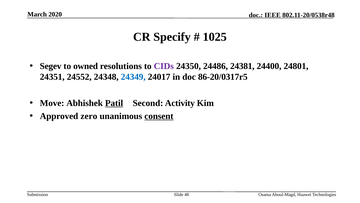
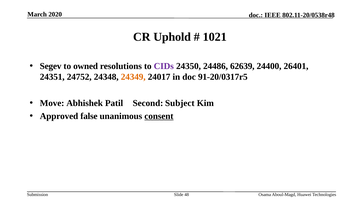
Specify: Specify -> Uphold (172, 37)
1025: 1025 -> 1021 (215, 37)
24381: 24381 -> 62639 (242, 66)
24801: 24801 -> 26401 (296, 66)
24552: 24552 -> 24752 (79, 77)
24349 colour: blue -> orange (133, 77)
86-20/0317r5: 86-20/0317r5 -> 91-20/0317r5 (223, 77)
Patil underline: present -> none (114, 103)
Activity: Activity -> Subject (180, 103)
zero: zero -> false (89, 116)
